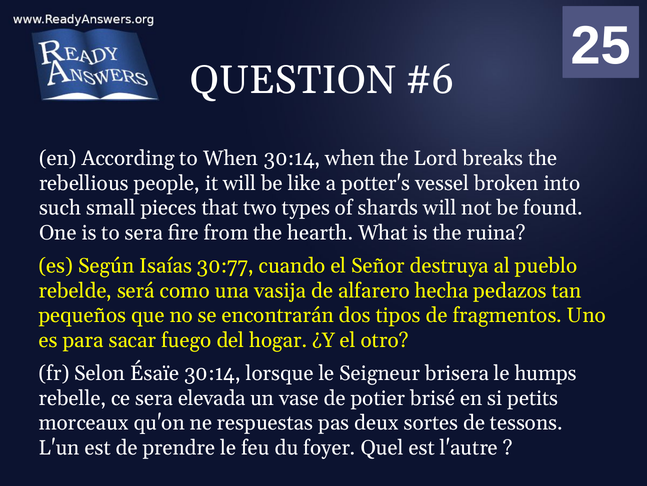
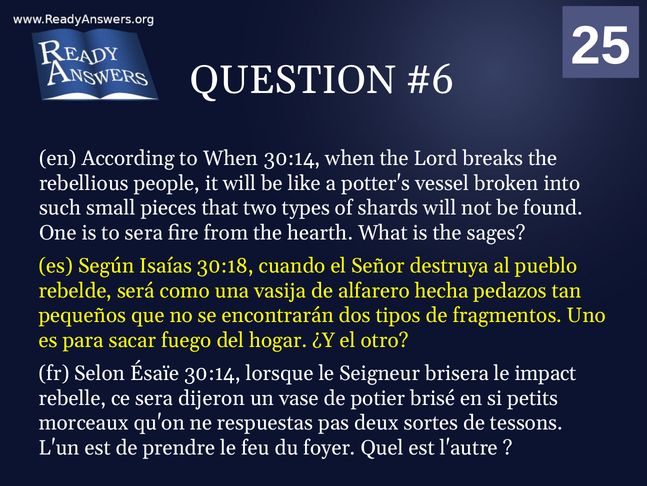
ruina: ruina -> sages (496, 233)
30:77: 30:77 -> 30:18 (225, 266)
humps: humps -> impact (546, 373)
elevada: elevada -> dijeron (212, 398)
